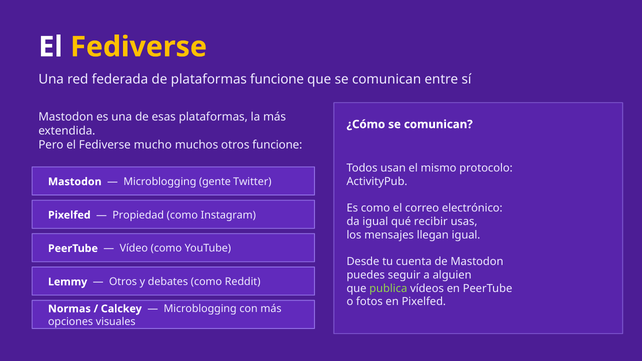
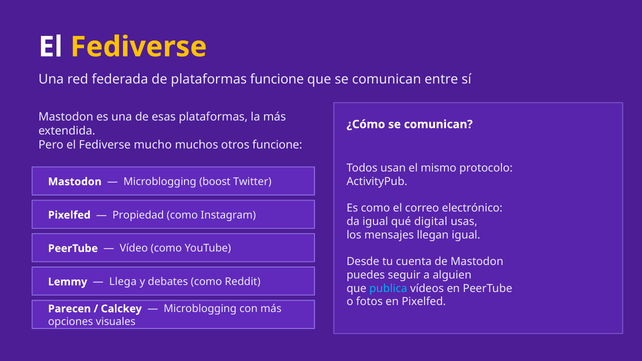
gente: gente -> boost (215, 182)
recibir: recibir -> digital (431, 222)
Otros: Otros -> Llega (123, 282)
publica colour: light green -> light blue (388, 289)
Normas: Normas -> Parecen (69, 309)
